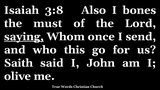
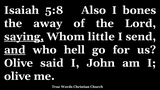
3:8: 3:8 -> 5:8 (54, 10)
must: must -> away (48, 23)
once: once -> little (101, 37)
and underline: none -> present (15, 50)
this: this -> hell (74, 50)
Saith: Saith -> Olive (18, 63)
